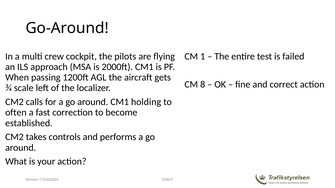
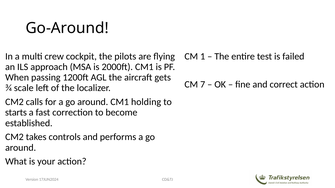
8: 8 -> 7 (203, 85)
often: often -> starts (16, 113)
